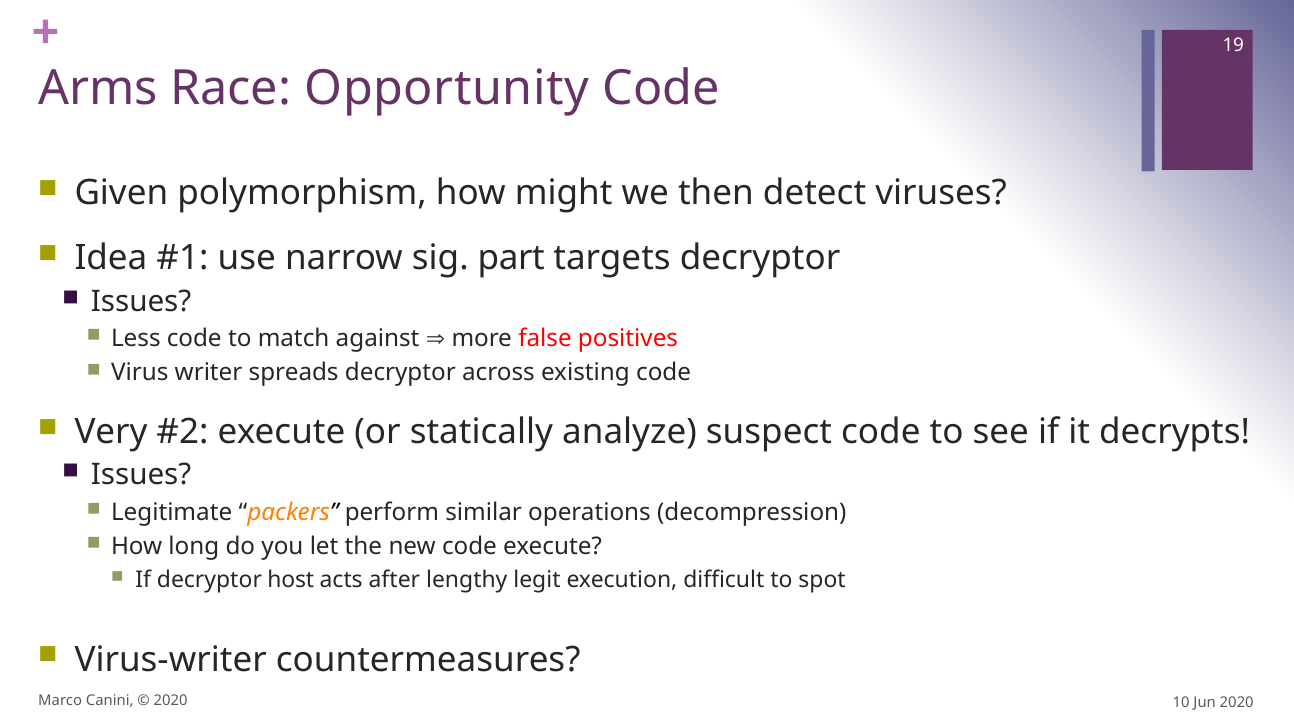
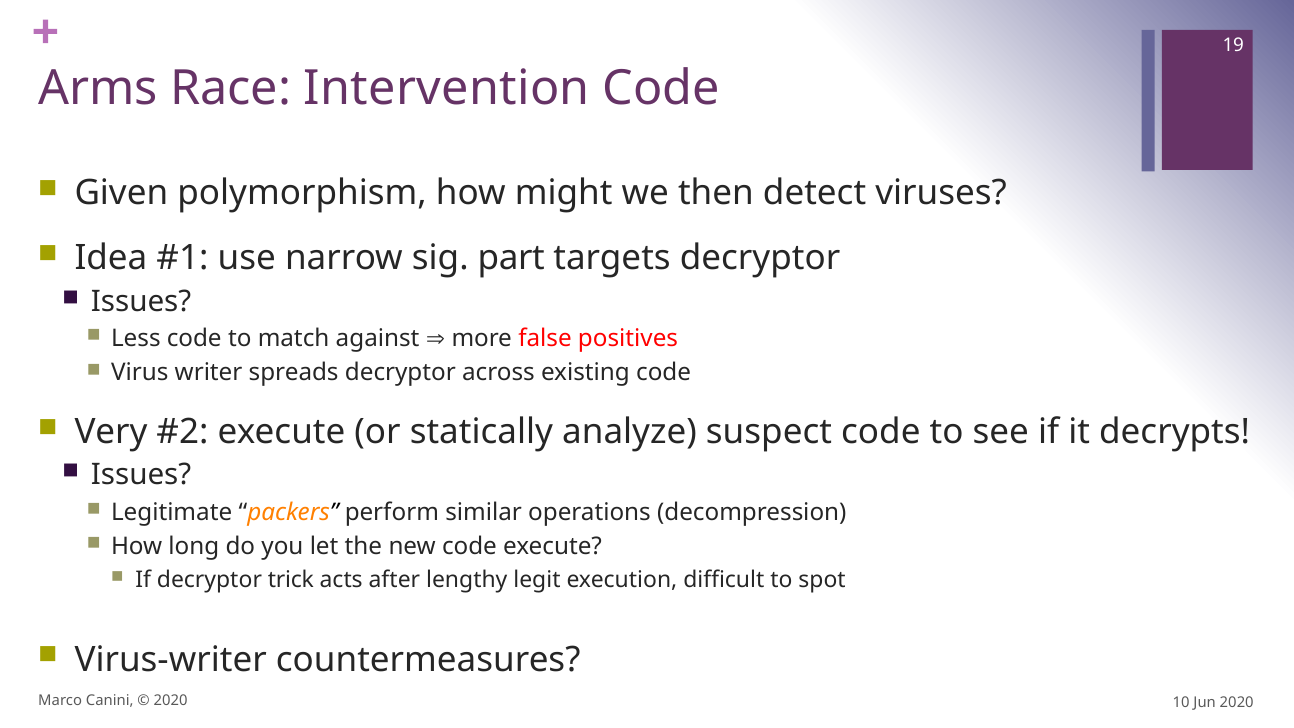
Opportunity: Opportunity -> Intervention (447, 89)
host: host -> trick (291, 580)
